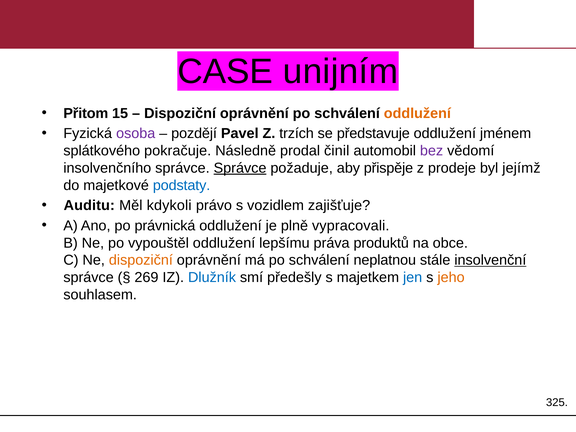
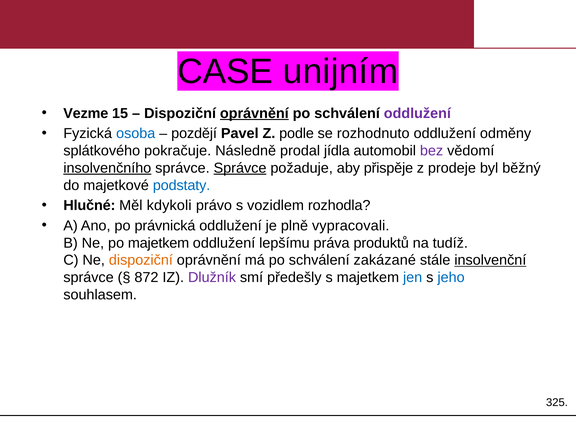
Přitom: Přitom -> Vezme (86, 113)
oprávnění underline: none -> present (254, 113)
oddlužení colour: orange -> purple (417, 113)
osoba colour: purple -> blue (136, 133)
trzích: trzích -> podle (297, 133)
představuje: představuje -> rozhodnuto (373, 133)
jménem: jménem -> odměny (506, 133)
činil: činil -> jídla (337, 151)
insolvenčního underline: none -> present (107, 168)
jejímž: jejímž -> běžný (521, 168)
Auditu: Auditu -> Hlučné (89, 205)
zajišťuje: zajišťuje -> rozhodla (339, 205)
po vypouštěl: vypouštěl -> majetkem (159, 243)
obce: obce -> tudíž (450, 243)
neplatnou: neplatnou -> zakázané (385, 260)
269: 269 -> 872 (146, 277)
Dlužník colour: blue -> purple (212, 277)
jeho colour: orange -> blue (451, 277)
